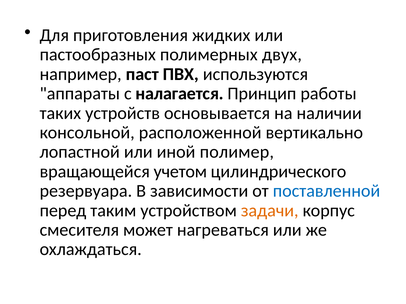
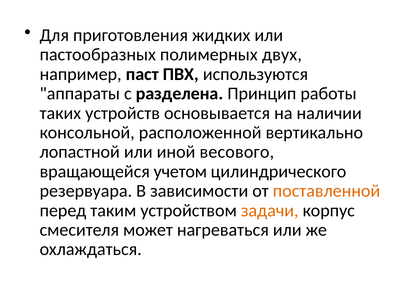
налагается: налагается -> разделена (180, 94)
полимер: полимер -> весового (237, 152)
поставленной colour: blue -> orange (327, 191)
